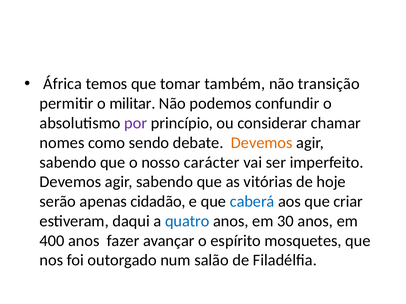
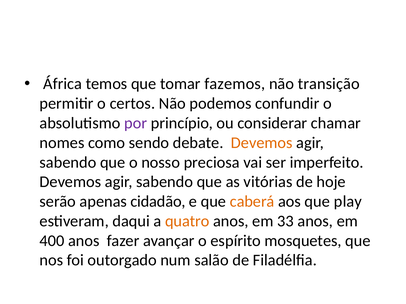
também: também -> fazemos (235, 84)
militar: militar -> certos (132, 104)
carácter: carácter -> preciosa (212, 163)
caberá colour: blue -> orange (252, 202)
criar: criar -> play (348, 202)
quatro colour: blue -> orange (187, 221)
30: 30 -> 33 (286, 221)
